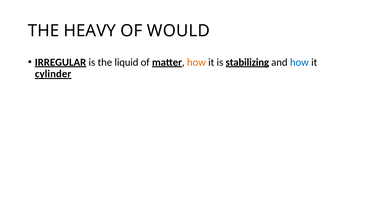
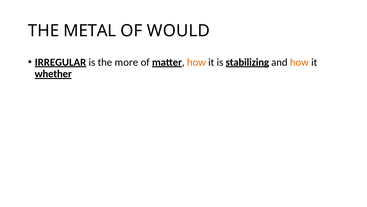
HEAVY: HEAVY -> METAL (90, 31)
liquid: liquid -> more (126, 62)
how colour: blue -> orange (299, 62)
cylinder: cylinder -> whether (53, 74)
